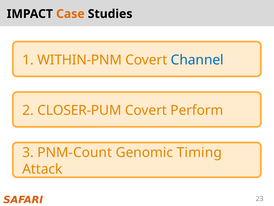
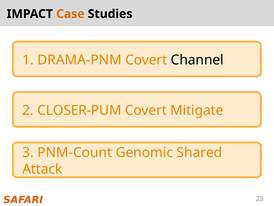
WITHIN-PNM: WITHIN-PNM -> DRAMA-PNM (79, 60)
Channel colour: blue -> black (197, 60)
Perform: Perform -> Mitigate (197, 110)
Timing: Timing -> Shared (199, 152)
